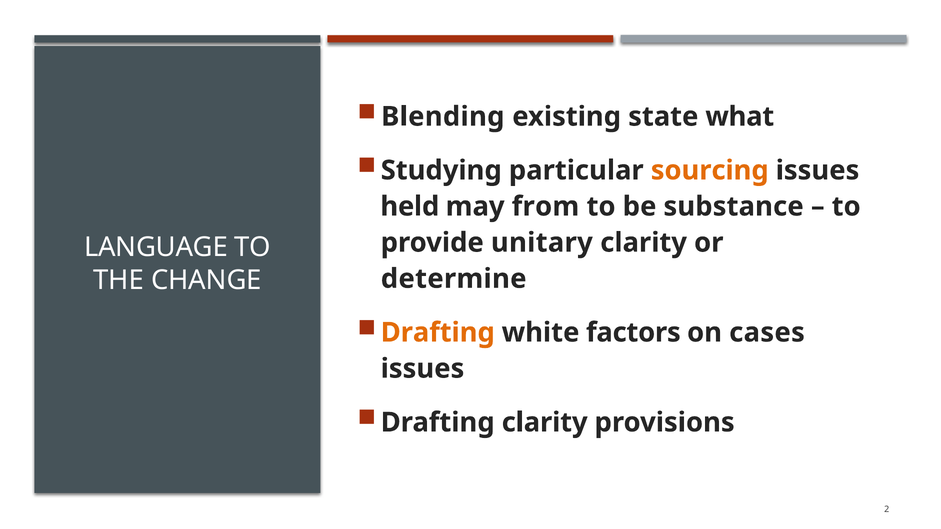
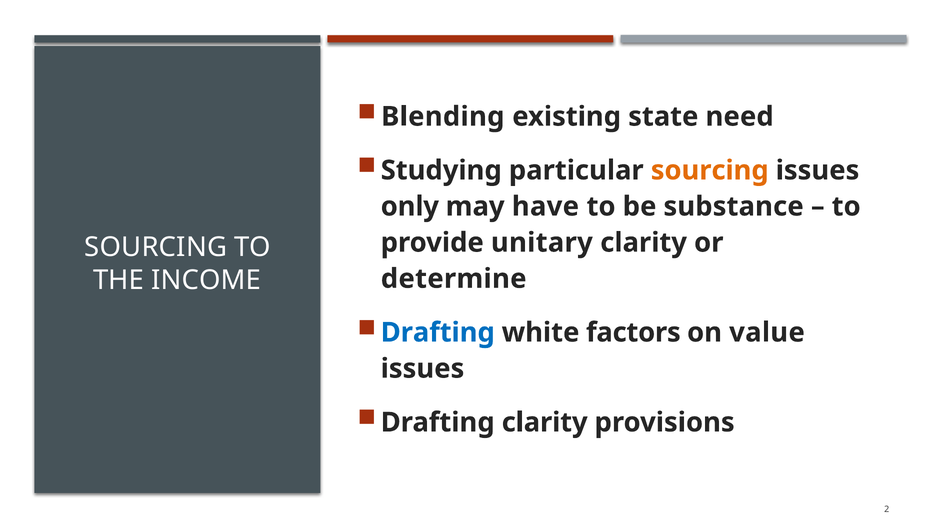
what: what -> need (740, 117)
held: held -> only (410, 207)
from: from -> have (545, 207)
LANGUAGE: LANGUAGE -> SOURCING (156, 247)
CHANGE: CHANGE -> INCOME (206, 280)
Drafting colour: orange -> blue (438, 333)
cases: cases -> value (767, 333)
